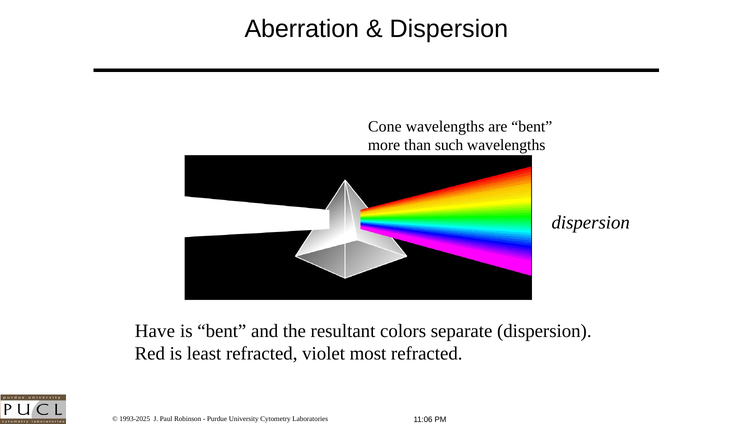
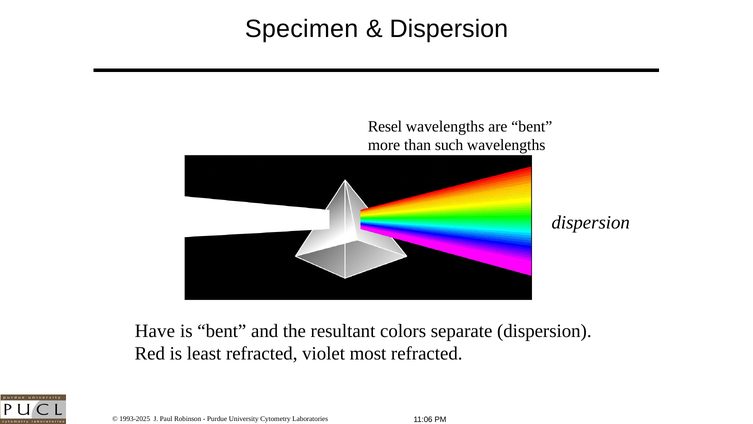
Aberration: Aberration -> Specimen (302, 29)
Cone: Cone -> Resel (385, 126)
